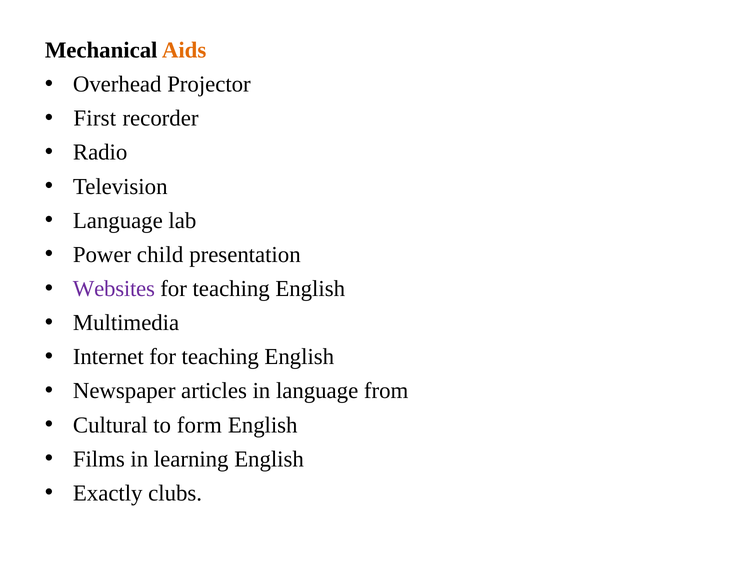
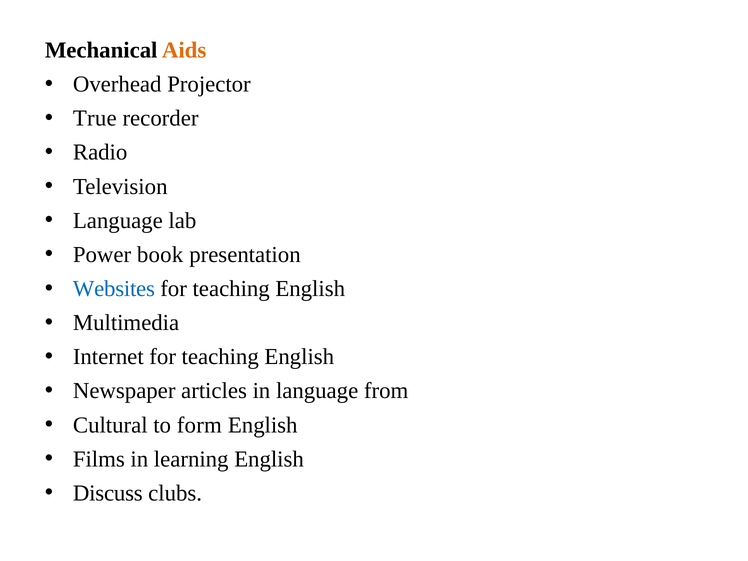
First: First -> True (95, 118)
child: child -> book (160, 255)
Websites colour: purple -> blue (114, 289)
Exactly: Exactly -> Discuss (108, 493)
